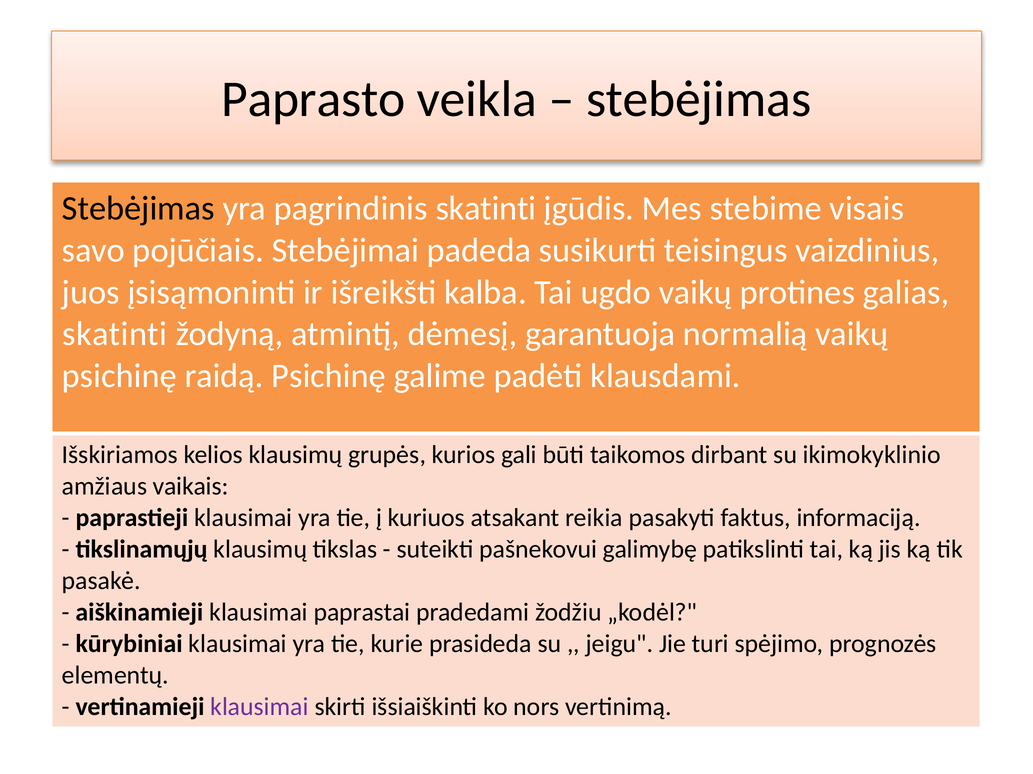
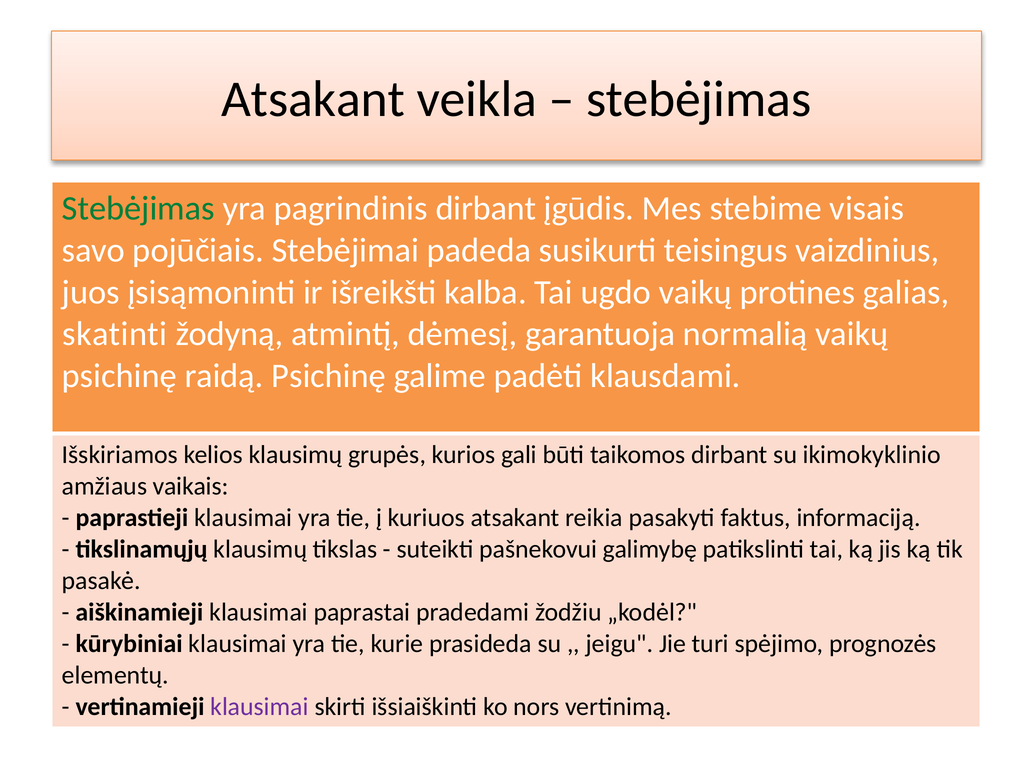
Paprasto: Paprasto -> Atsakant (313, 99)
Stebėjimas colour: black -> green (138, 208)
pagrindinis skatinti: skatinti -> dirbant (486, 208)
